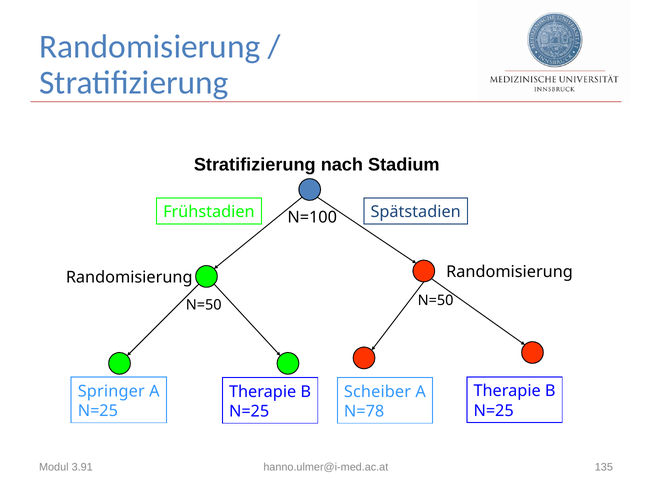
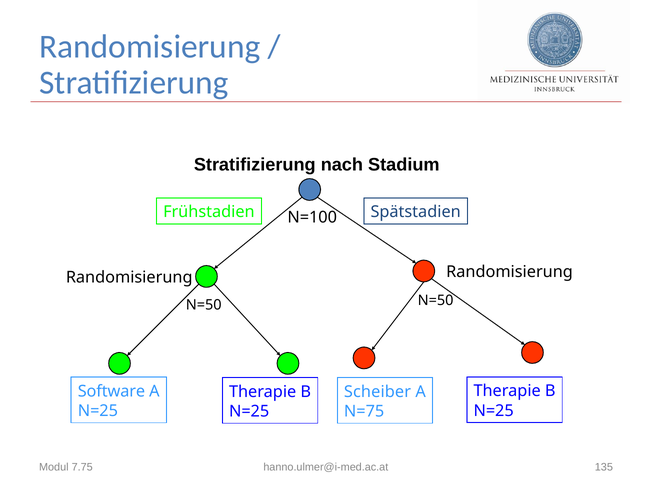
Springer: Springer -> Software (111, 391)
N=78: N=78 -> N=75 (364, 411)
3.91: 3.91 -> 7.75 (82, 467)
